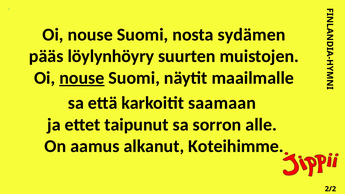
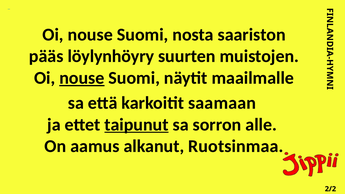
sydämen: sydämen -> saariston (252, 35)
taipunut underline: none -> present (136, 125)
Koteihimme: Koteihimme -> Ruotsinmaa (236, 146)
